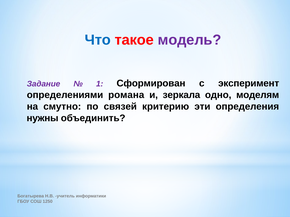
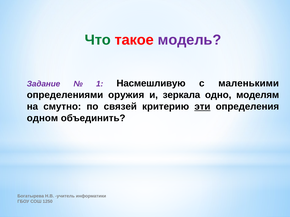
Что colour: blue -> green (98, 40)
Сформирован: Сформирован -> Насмешливую (151, 84)
эксперимент: эксперимент -> маленькими (249, 84)
романа: романа -> оружия (126, 95)
эти underline: none -> present (202, 107)
нужны: нужны -> одном (42, 118)
